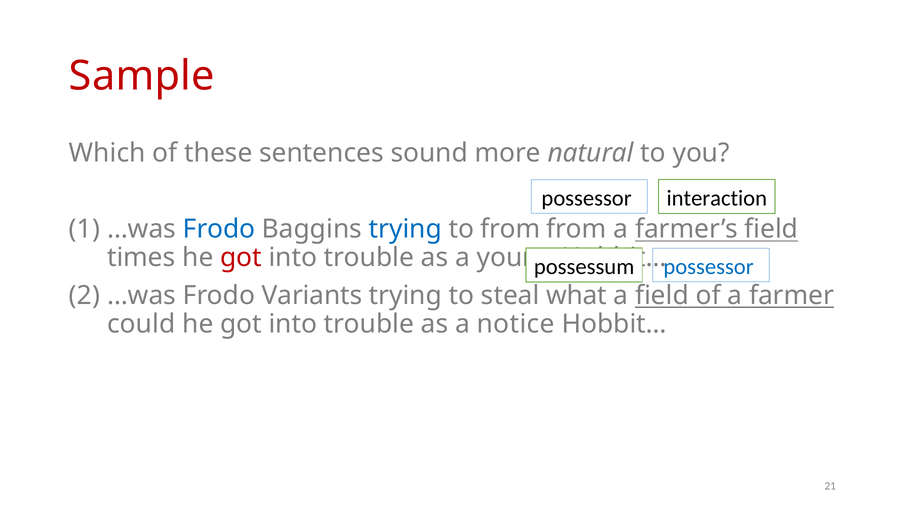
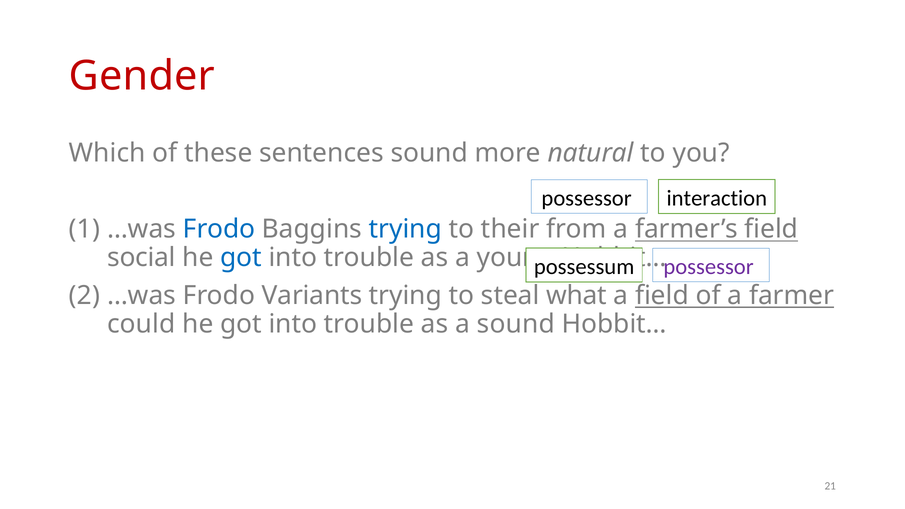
Sample: Sample -> Gender (142, 76)
to from: from -> their (510, 229)
times: times -> social (141, 257)
got colour: red -> blue (241, 257)
possessor colour: blue -> purple (709, 267)
a notice: notice -> sound (516, 324)
